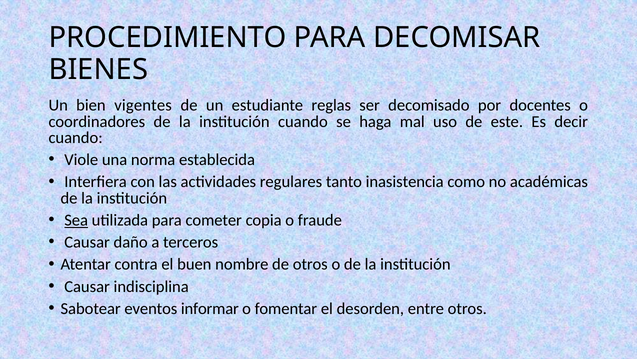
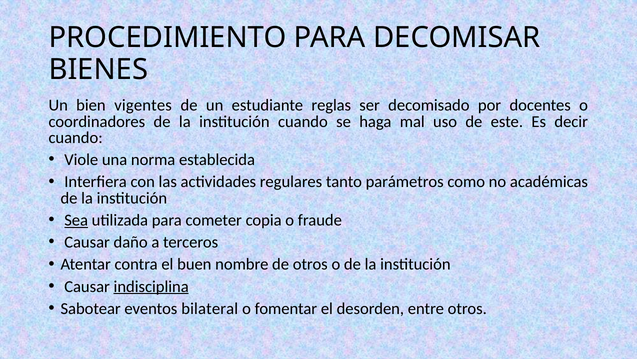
inasistencia: inasistencia -> parámetros (405, 182)
indisciplina underline: none -> present (151, 286)
informar: informar -> bilateral (210, 308)
